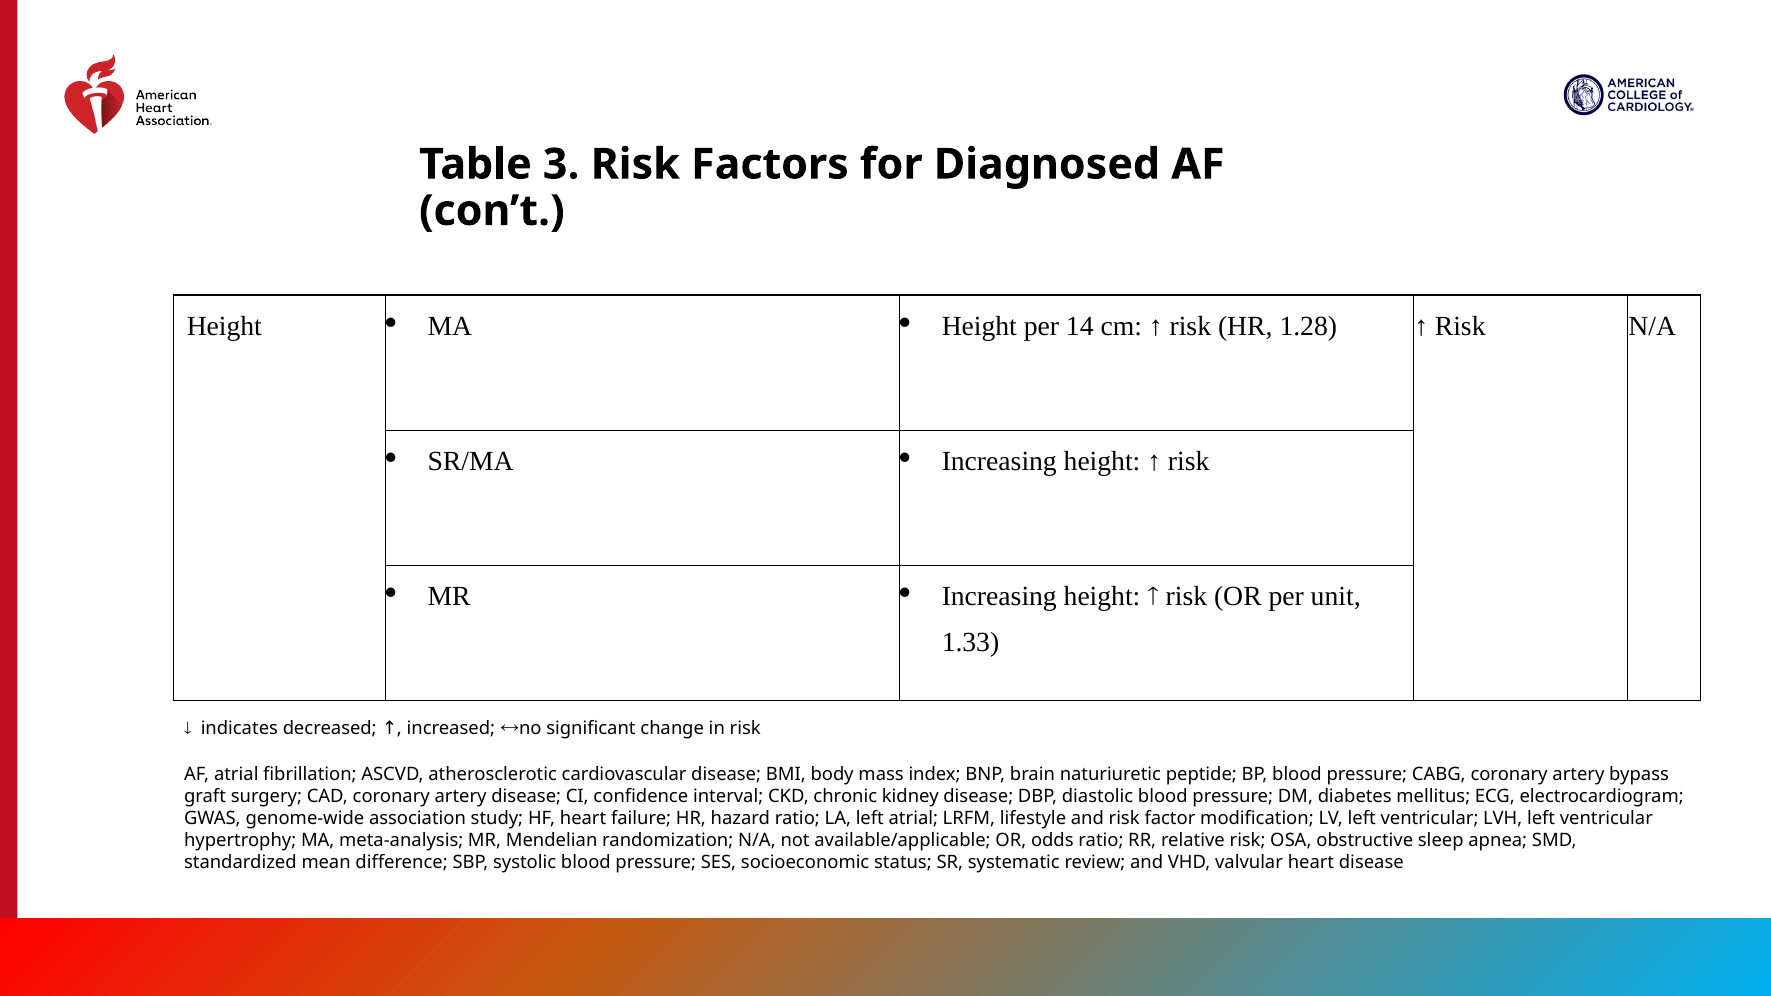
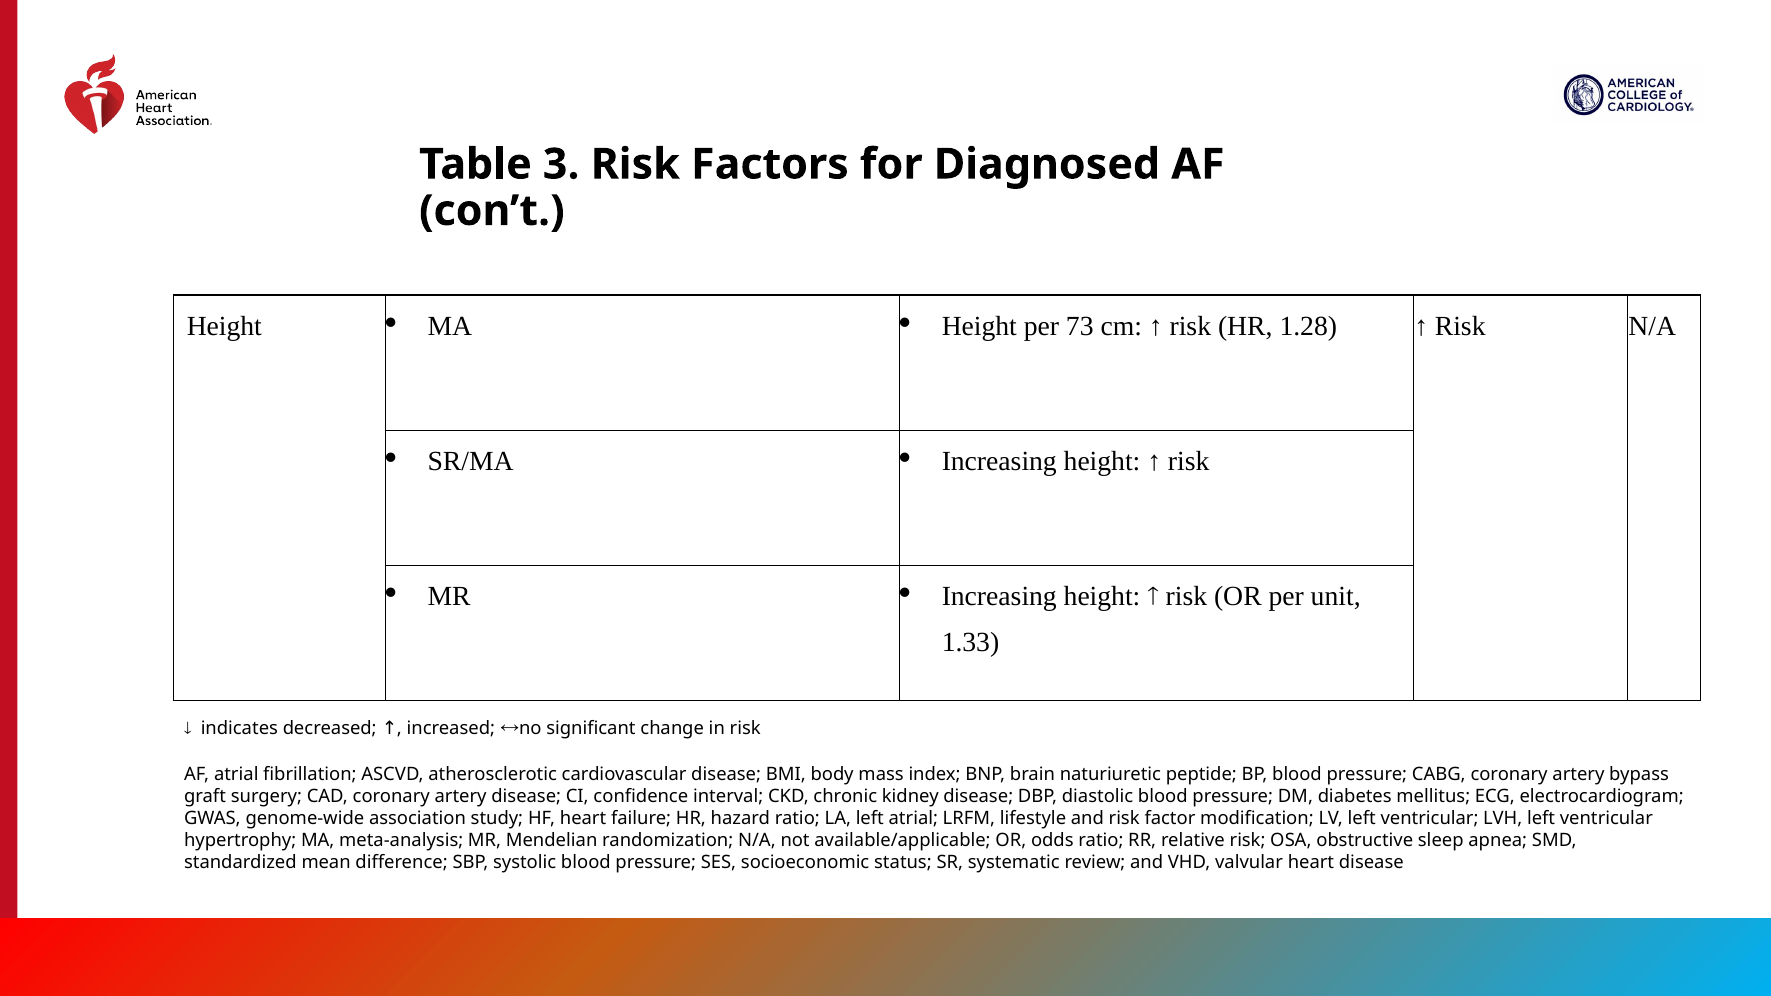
14: 14 -> 73 (1080, 326)
